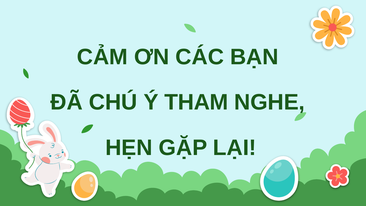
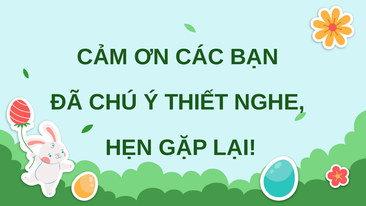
THAM: THAM -> THIẾT (196, 102)
